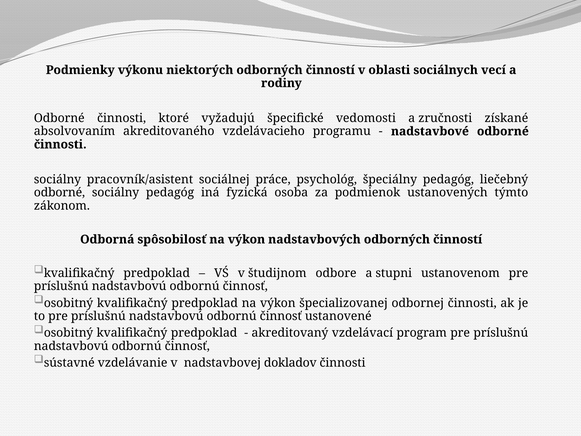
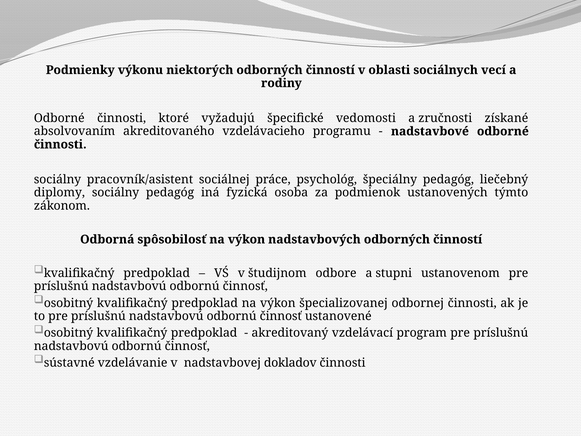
odborné: odborné -> diplomy (59, 193)
